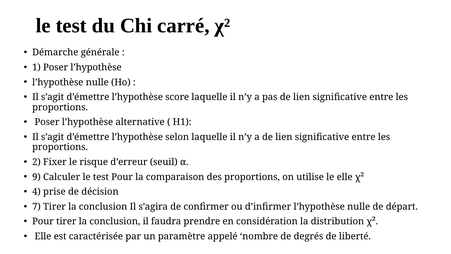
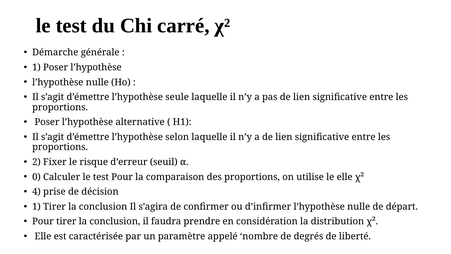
score: score -> seule (177, 97)
9: 9 -> 0 (36, 177)
7: 7 -> 1 (36, 206)
